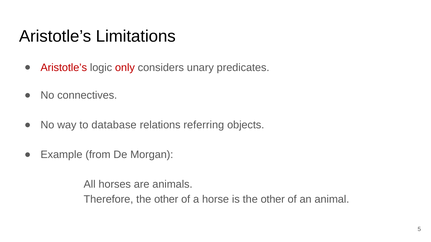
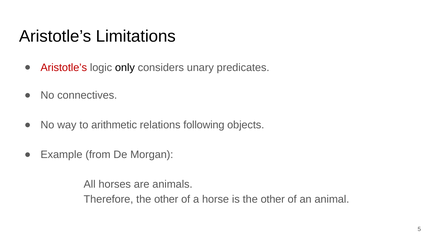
only colour: red -> black (125, 68)
database: database -> arithmetic (114, 125)
referring: referring -> following (204, 125)
